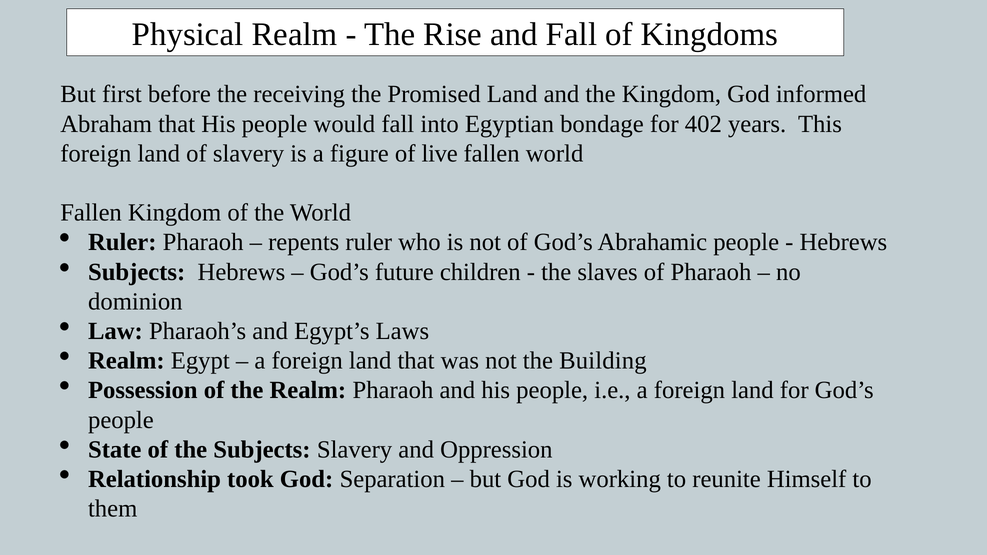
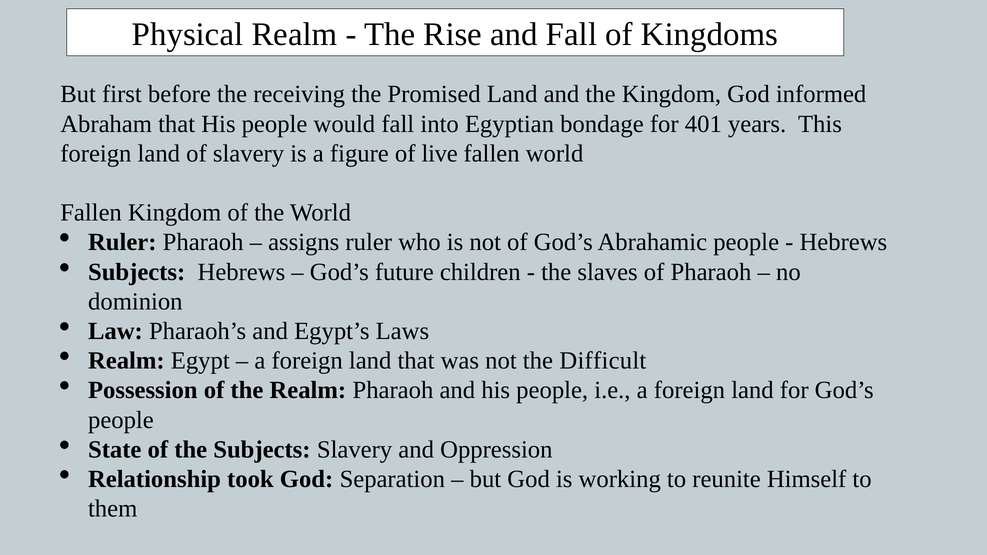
402: 402 -> 401 (703, 124)
repents: repents -> assigns (304, 242)
Building: Building -> Difficult (603, 361)
